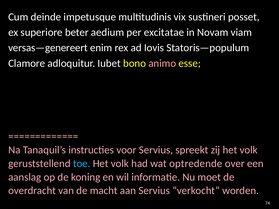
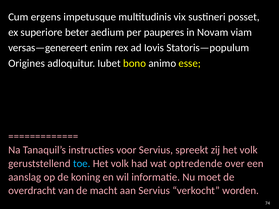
deinde: deinde -> ergens (46, 17)
excitatae: excitatae -> pauperes (164, 32)
Clamore: Clamore -> Origines (27, 63)
animo colour: pink -> white (162, 63)
